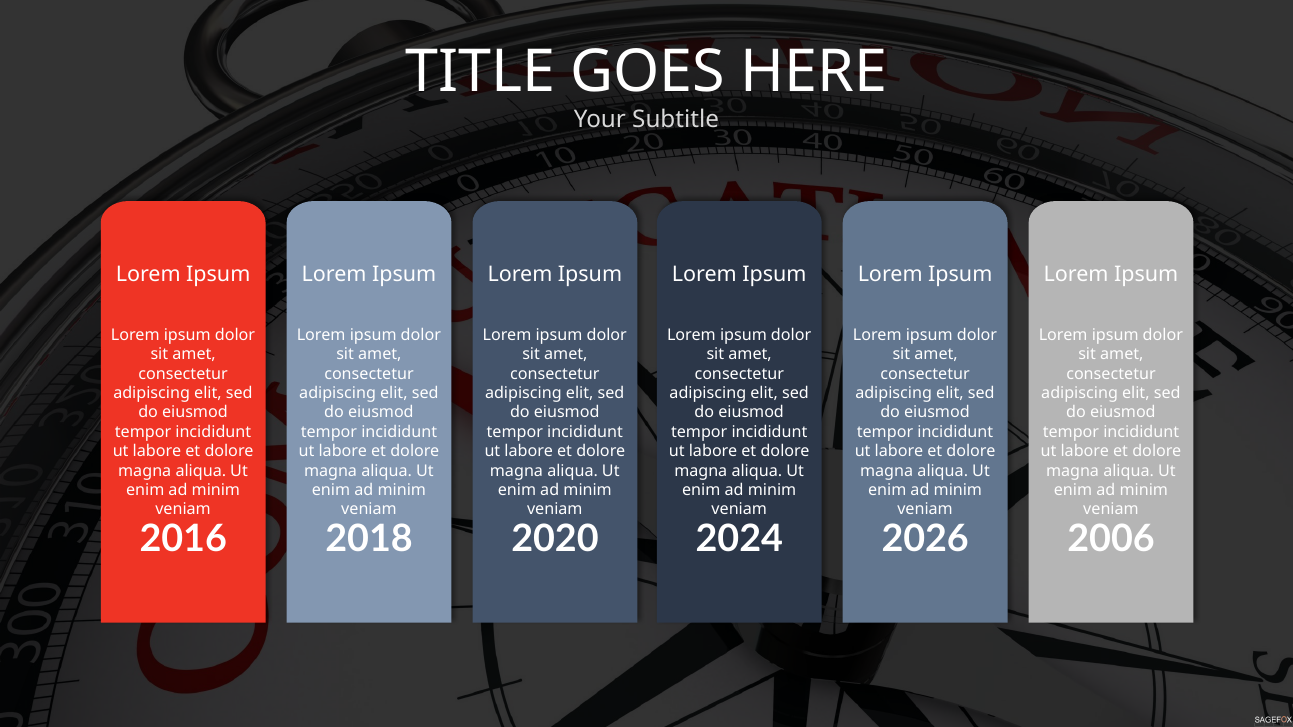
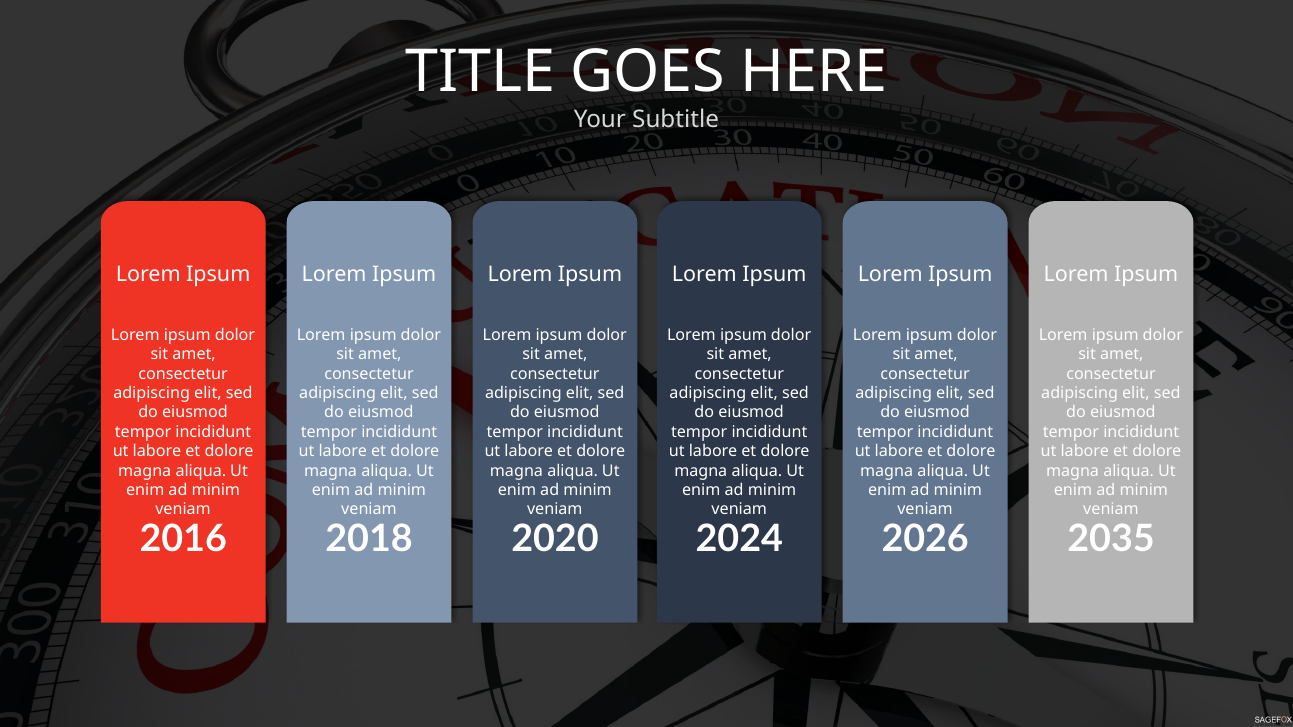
2006: 2006 -> 2035 (1111, 539)
